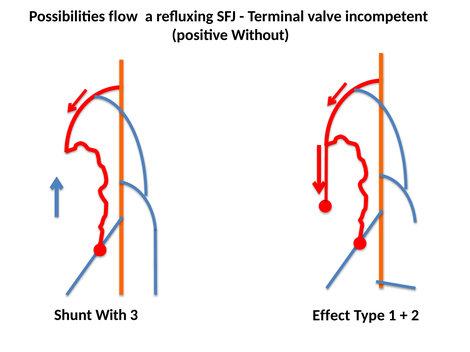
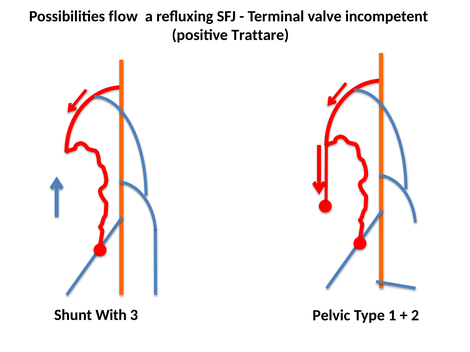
Without: Without -> Trattare (260, 35)
Effect: Effect -> Pelvic (331, 316)
